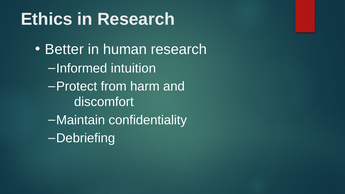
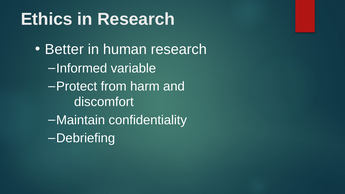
intuition: intuition -> variable (133, 68)
